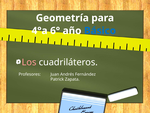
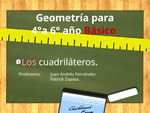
Básico colour: blue -> red (100, 31)
